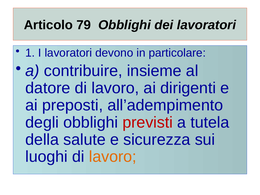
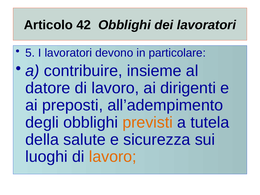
79: 79 -> 42 (84, 25)
1: 1 -> 5 (30, 53)
previsti colour: red -> orange (148, 122)
